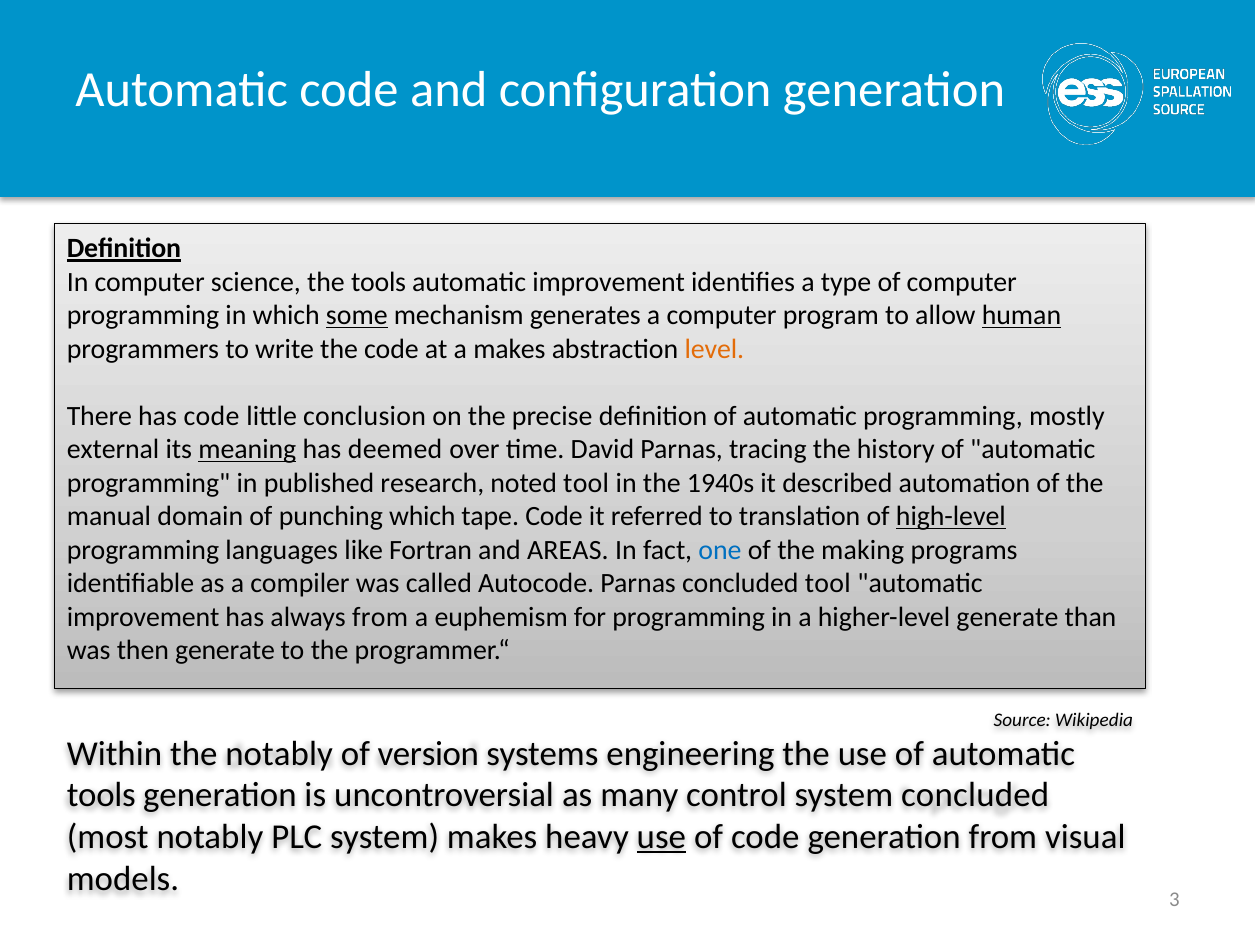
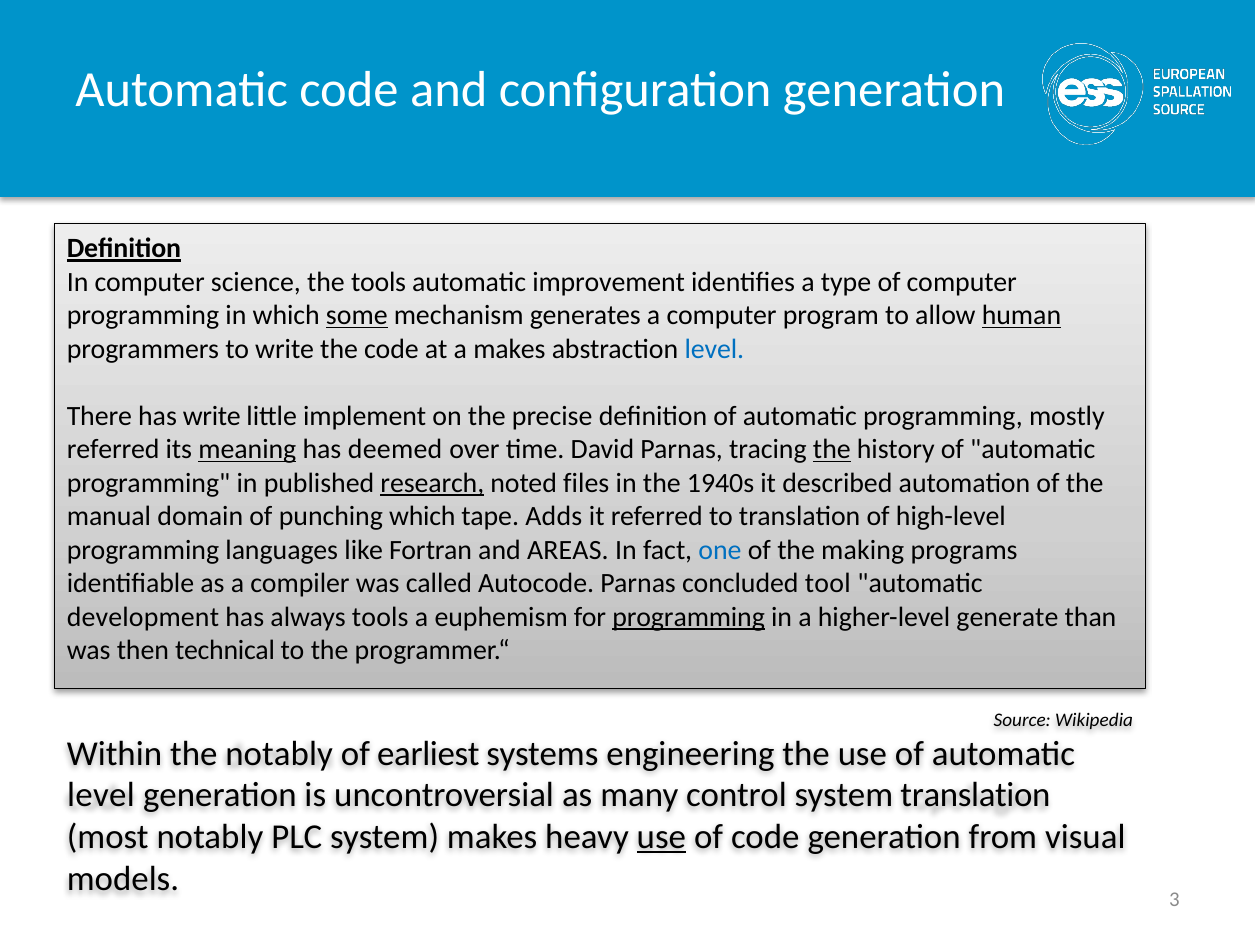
level colour: orange -> blue (714, 349)
has code: code -> write (212, 416)
conclusion: conclusion -> implement (365, 416)
external: external -> referred (113, 449)
the underline: none -> present (832, 449)
research underline: none -> present (432, 483)
noted tool: tool -> files (586, 483)
tape Code: Code -> Adds (554, 516)
high-level underline: present -> none (951, 516)
improvement: improvement -> development (143, 616)
always from: from -> tools (380, 616)
programming underline: none -> present (689, 616)
then generate: generate -> technical (225, 650)
version: version -> earliest (428, 753)
tools: tools -> level (101, 795)
system concluded: concluded -> translation (975, 795)
